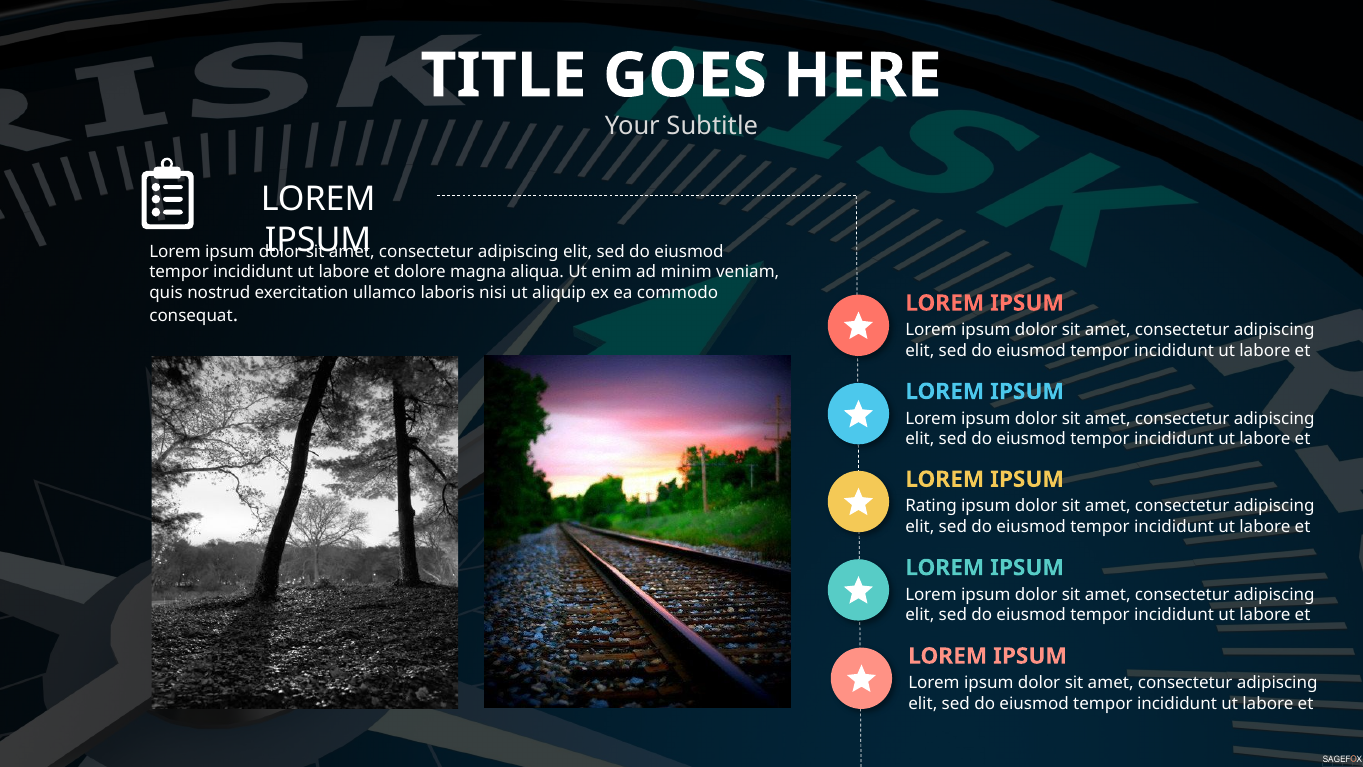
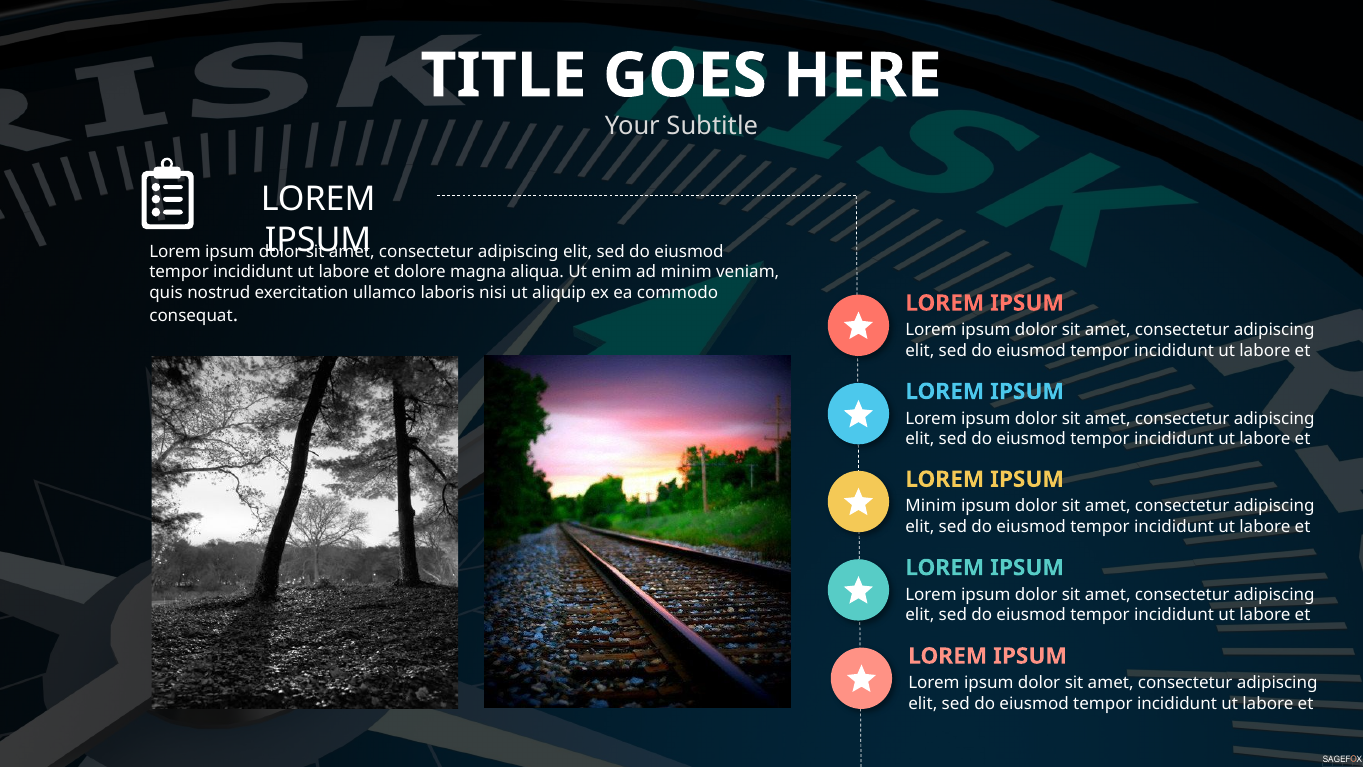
Rating: Rating -> Minim (931, 506)
